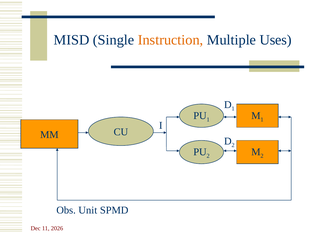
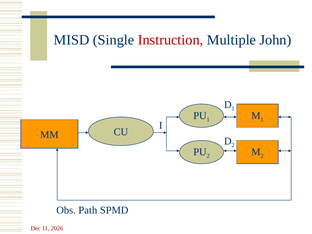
Instruction colour: orange -> red (171, 40)
Uses: Uses -> John (275, 40)
Unit: Unit -> Path (88, 210)
